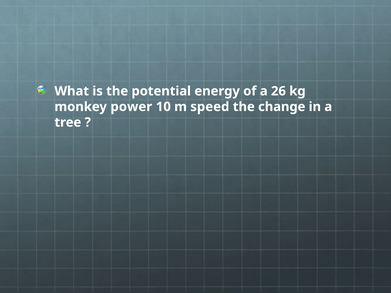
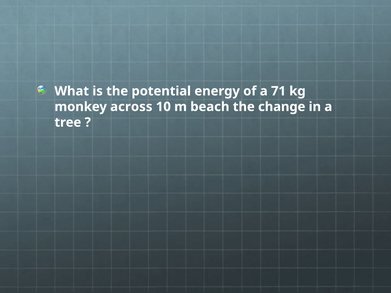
26: 26 -> 71 (278, 91)
power: power -> across (131, 107)
speed: speed -> beach (210, 107)
